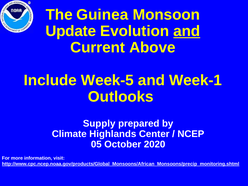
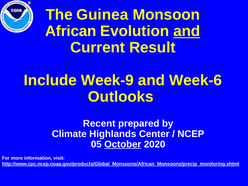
Update: Update -> African (71, 31)
Above: Above -> Result (152, 48)
Week-5: Week-5 -> Week-9 (107, 80)
Week-1: Week-1 -> Week-6 (196, 80)
Supply: Supply -> Recent (99, 123)
October underline: none -> present (123, 144)
